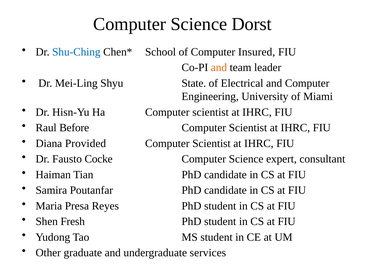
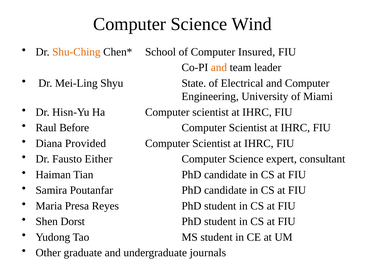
Dorst: Dorst -> Wind (252, 24)
Shu-Ching colour: blue -> orange (76, 52)
Cocke: Cocke -> Either (99, 159)
Fresh: Fresh -> Dorst (73, 221)
services: services -> journals (208, 253)
